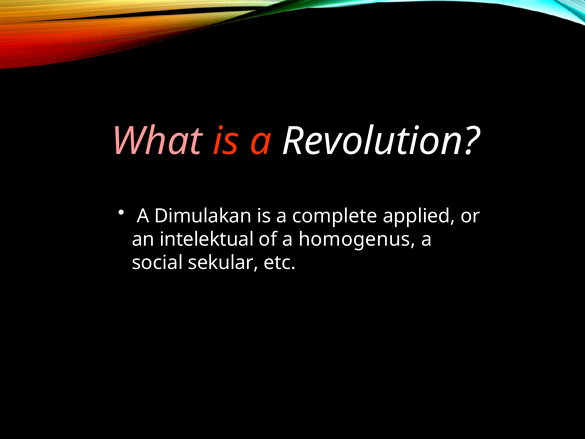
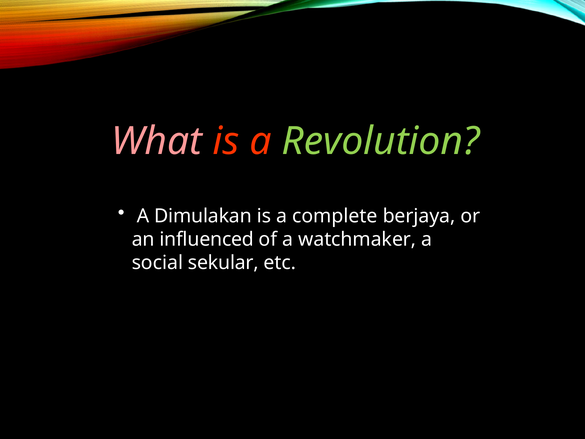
Revolution colour: white -> light green (381, 141)
applied: applied -> berjaya (419, 216)
intelektual: intelektual -> influenced (207, 239)
homogenus: homogenus -> watchmaker (357, 239)
